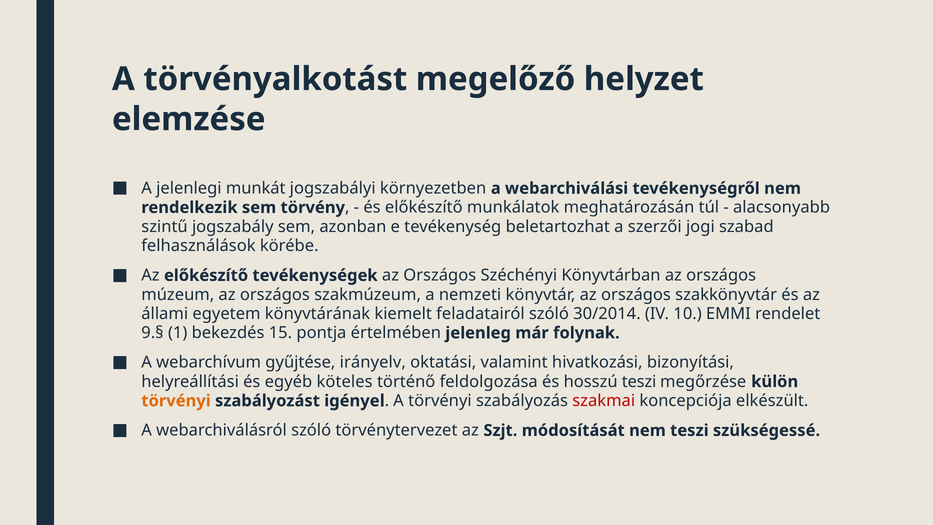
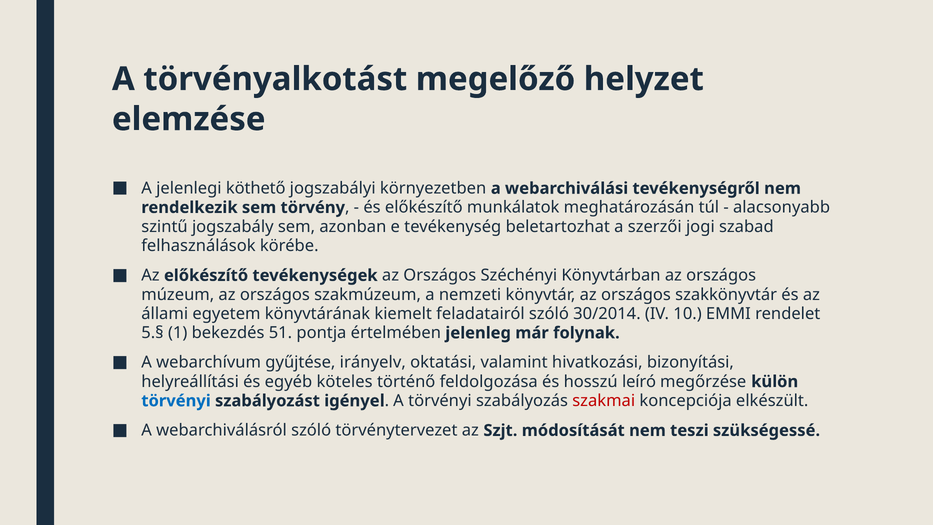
munkát: munkát -> köthető (256, 188)
9.§: 9.§ -> 5.§ (153, 333)
15: 15 -> 51 (280, 333)
hosszú teszi: teszi -> leíró (639, 382)
törvényi colour: orange -> blue (176, 401)
